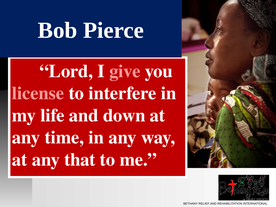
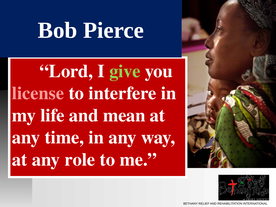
give colour: pink -> light green (125, 71)
down: down -> mean (124, 115)
that: that -> role (80, 160)
